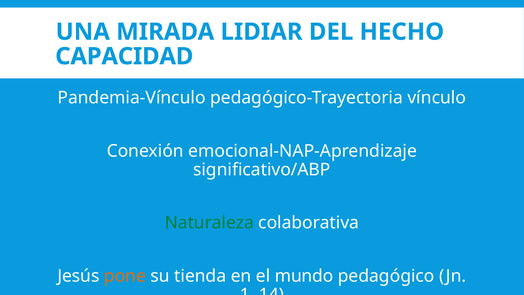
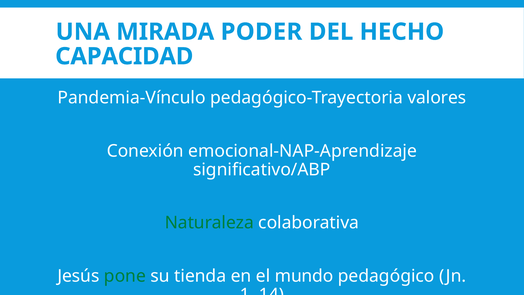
LIDIAR: LIDIAR -> PODER (261, 32)
vínculo: vínculo -> valores (437, 98)
pone colour: orange -> green (125, 276)
